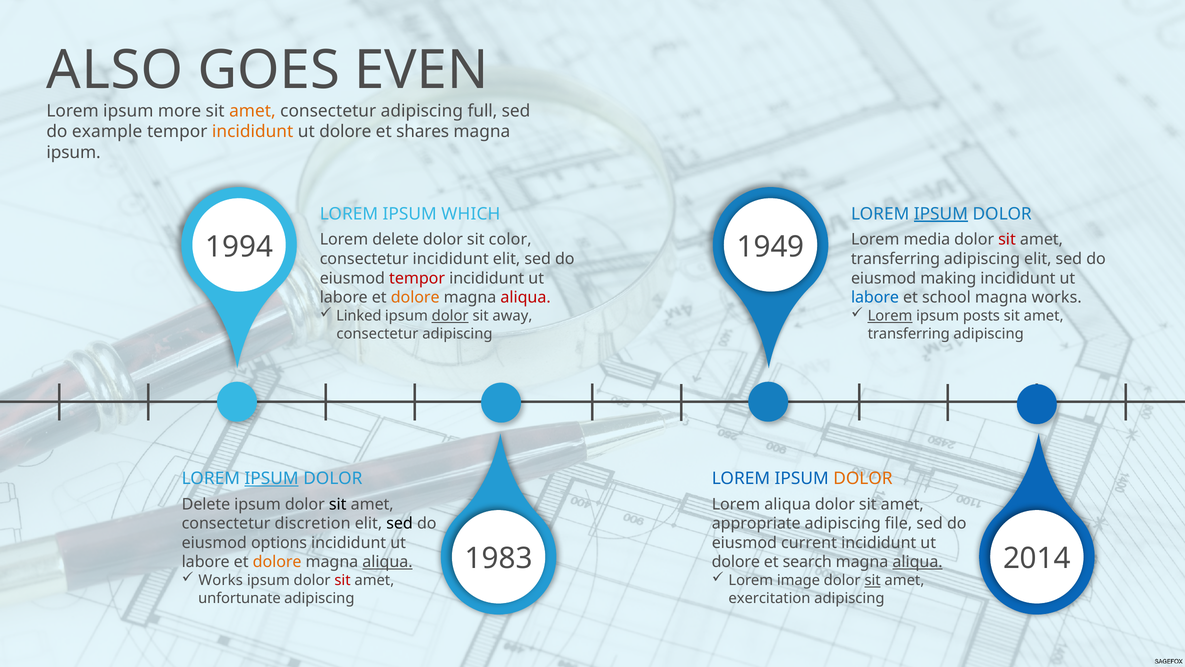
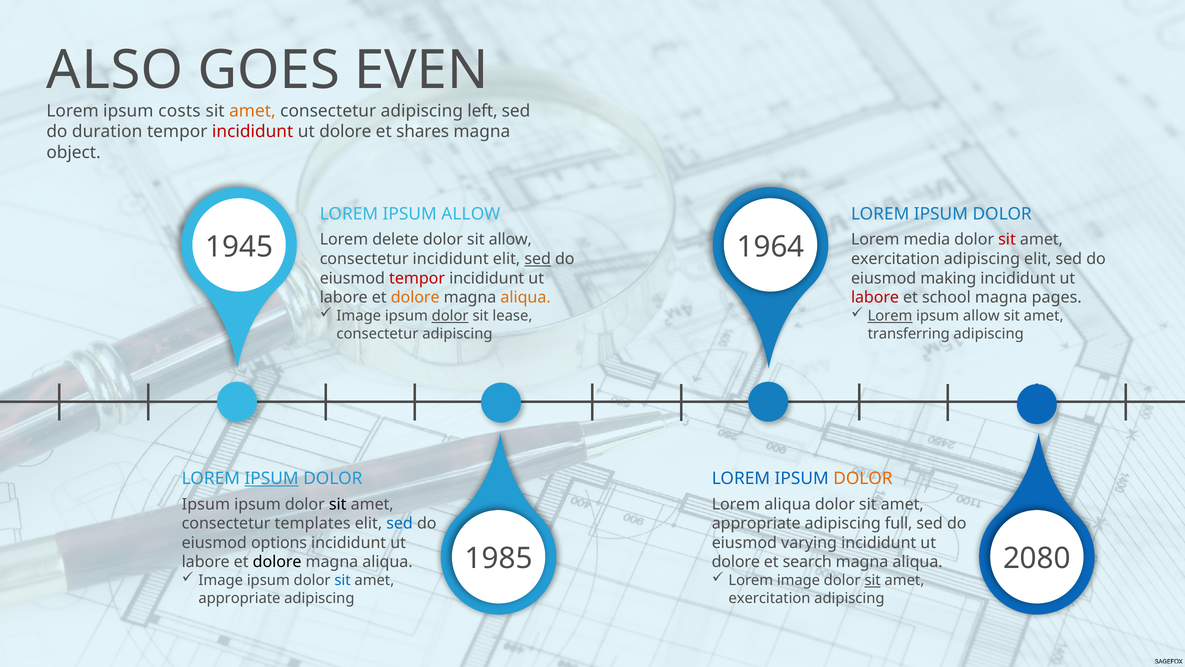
more: more -> costs (179, 111)
full: full -> left (483, 111)
example: example -> duration (107, 131)
incididunt colour: orange -> red (253, 131)
ipsum: ipsum -> object (74, 152)
WHICH: WHICH -> ALLOW (471, 214)
IPSUM underline: present -> none (941, 214)
sit color: color -> allow (510, 240)
1994: 1994 -> 1945 (239, 247)
1949: 1949 -> 1964 (771, 247)
sed underline: none -> present (538, 259)
transferring: transferring -> exercitation (895, 259)
aliqua colour: red -> orange (526, 297)
labore colour: blue -> red (875, 297)
magna works: works -> pages (1057, 297)
Linked: Linked -> Image (359, 316)
away: away -> lease (512, 316)
posts: posts -> allow (981, 316)
Delete: Delete -> Ipsum (206, 504)
discretion: discretion -> templates (313, 523)
sed colour: black -> blue (400, 523)
file: file -> full (899, 523)
current: current -> varying (809, 542)
1983: 1983 -> 1985 (499, 558)
2014: 2014 -> 2080 (1037, 558)
dolore colour: orange -> black (277, 562)
aliqua underline: present -> none (387, 562)
aliqua underline: present -> none (918, 562)
Works: Works -> Image (221, 580)
sit colour: red -> blue (343, 580)
unfortunate: unfortunate -> appropriate (239, 598)
